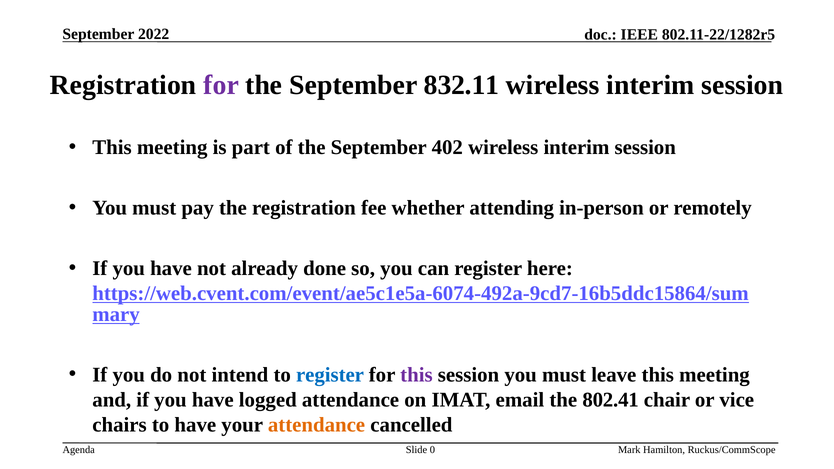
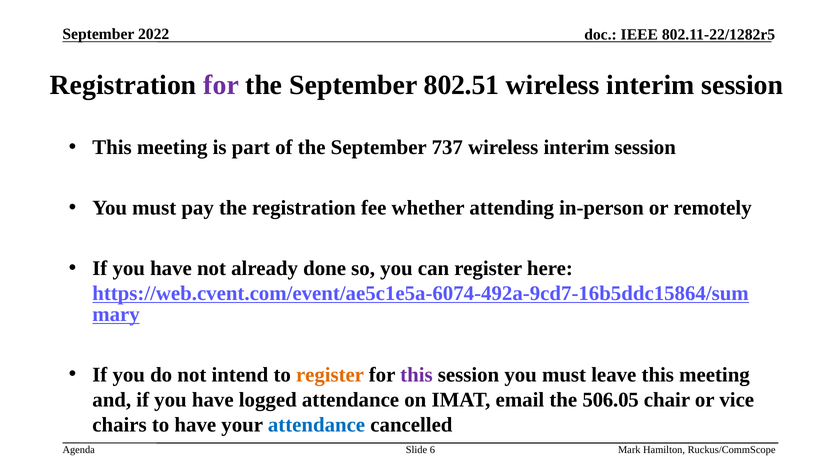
832.11: 832.11 -> 802.51 (462, 85)
402: 402 -> 737 (447, 147)
register colour: blue -> orange (330, 375)
802.41: 802.41 -> 506.05 (611, 400)
attendance colour: orange -> blue (317, 425)
0: 0 -> 6 (432, 450)
